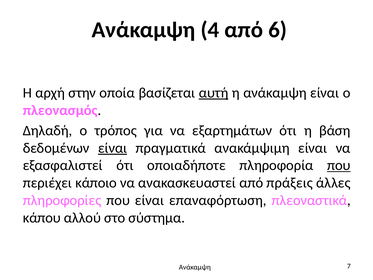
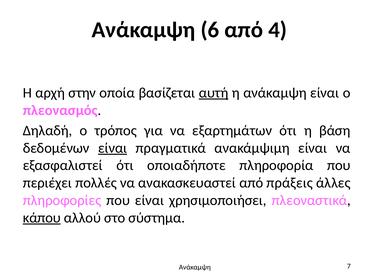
4: 4 -> 6 (210, 30)
6: 6 -> 4 (278, 30)
που underline: present -> none (339, 165)
κάποιο: κάποιο -> πολλές (96, 183)
επαναφόρτωση: επαναφόρτωση -> χρησιμοποιήσει (218, 200)
κάπου underline: none -> present (42, 218)
